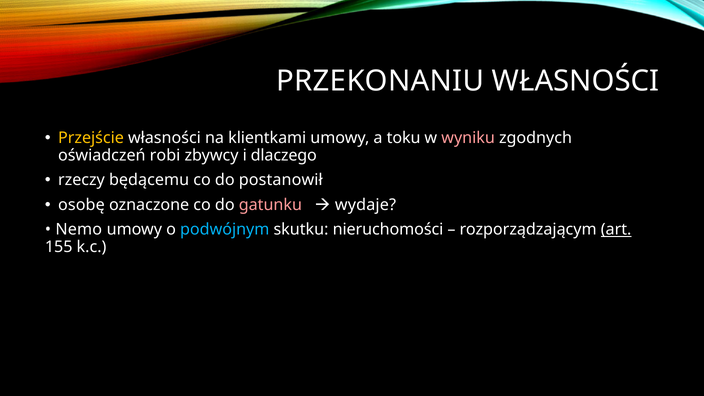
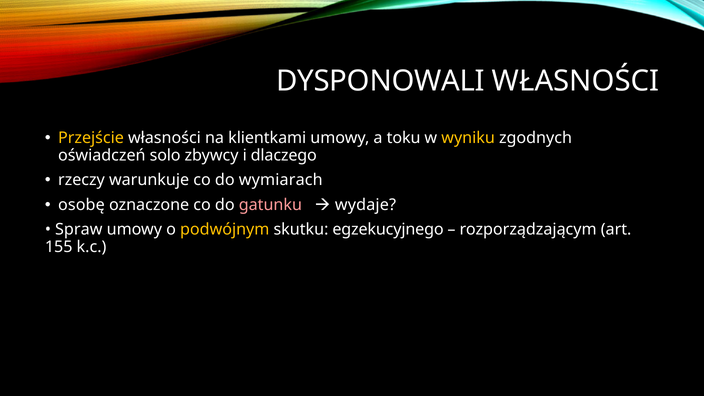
PRZEKONANIU: PRZEKONANIU -> DYSPONOWALI (380, 81)
wyniku colour: pink -> yellow (468, 138)
robi: robi -> solo (165, 155)
będącemu: będącemu -> warunkuje (149, 180)
postanowił: postanowił -> wymiarach (281, 180)
Nemo: Nemo -> Spraw (79, 230)
podwójnym colour: light blue -> yellow (225, 230)
nieruchomości: nieruchomości -> egzekucyjnego (388, 230)
art underline: present -> none (616, 230)
